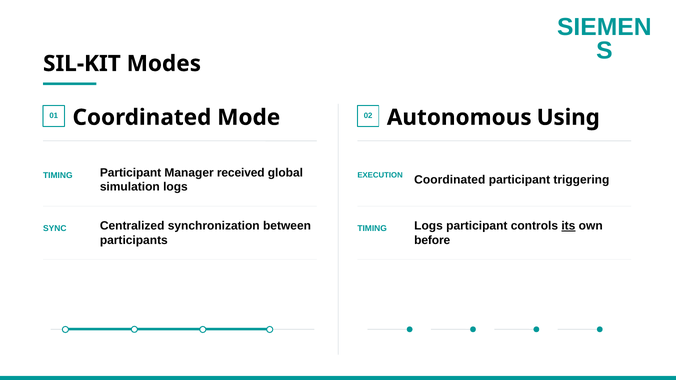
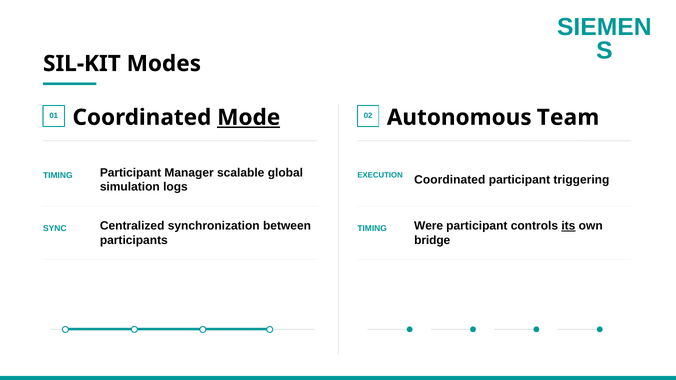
Mode underline: none -> present (249, 118)
Using: Using -> Team (568, 118)
received: received -> scalable (241, 173)
TIMING Logs: Logs -> Were (429, 226)
before: before -> bridge (432, 240)
